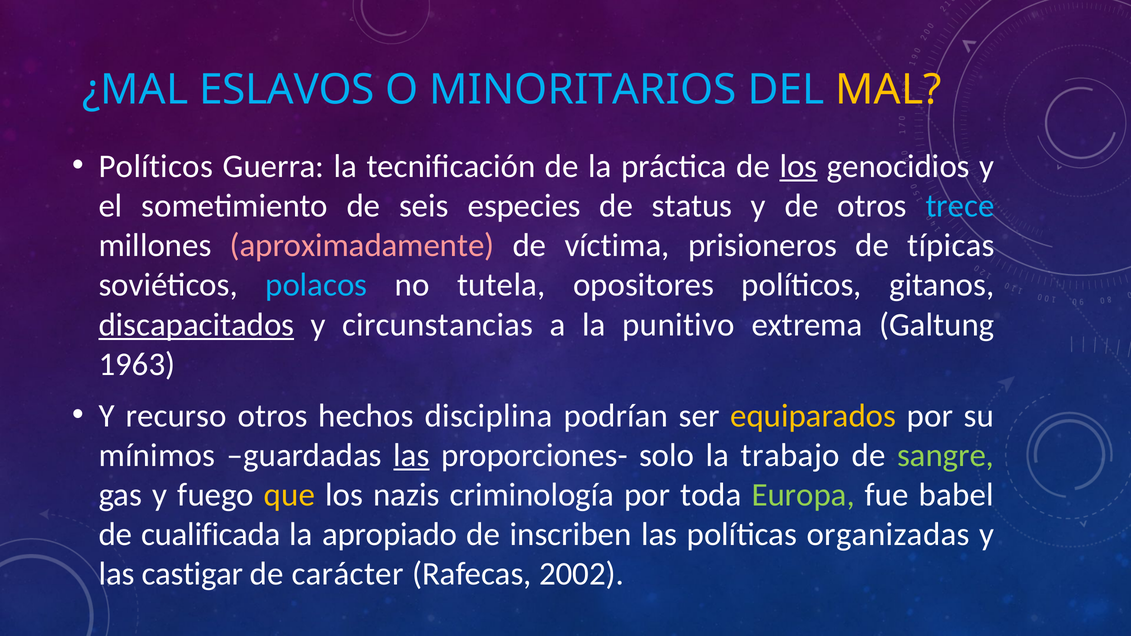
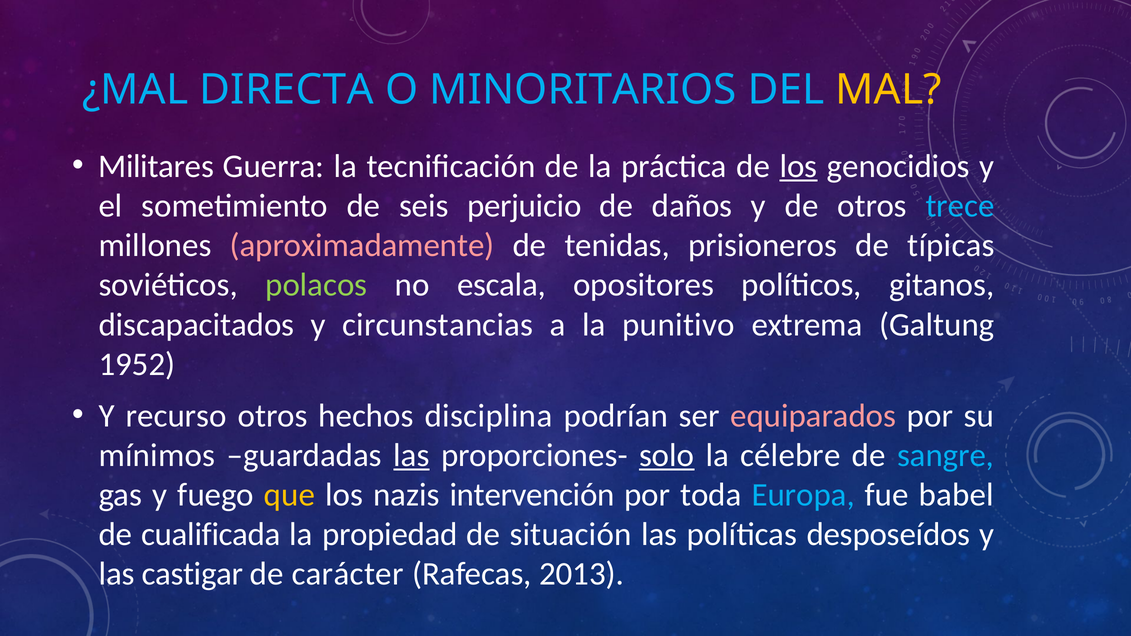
ESLAVOS: ESLAVOS -> DIRECTA (286, 90)
Políticos: Políticos -> Militares (156, 166)
especies: especies -> perjuicio (524, 206)
status: status -> daños (692, 206)
víctima: víctima -> tenidas (617, 246)
polacos colour: light blue -> light green (316, 285)
tutela: tutela -> escala (501, 285)
discapacitados underline: present -> none (196, 325)
1963: 1963 -> 1952 (137, 364)
equiparados colour: yellow -> pink (813, 416)
solo underline: none -> present (667, 455)
trabajo: trabajo -> célebre (790, 455)
sangre colour: light green -> light blue (946, 455)
criminología: criminología -> intervención (532, 495)
Europa colour: light green -> light blue (803, 495)
apropiado: apropiado -> propiedad (390, 535)
inscriben: inscriben -> situación (571, 535)
organizadas: organizadas -> desposeídos (888, 535)
2002: 2002 -> 2013 (582, 574)
